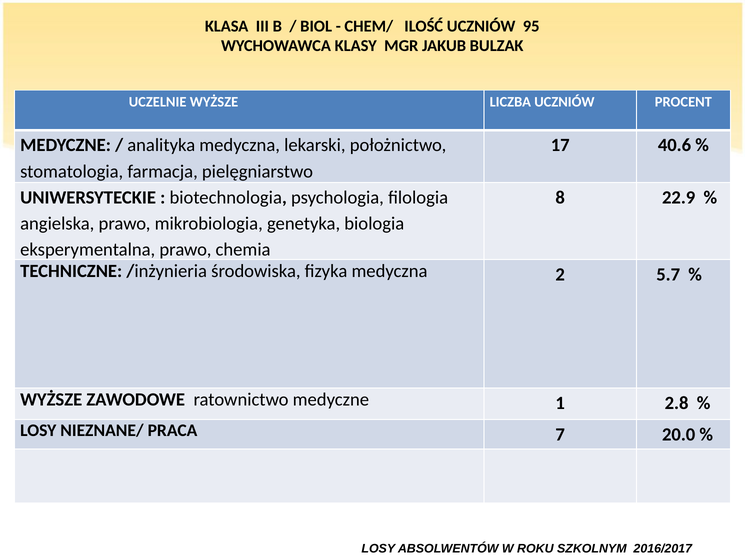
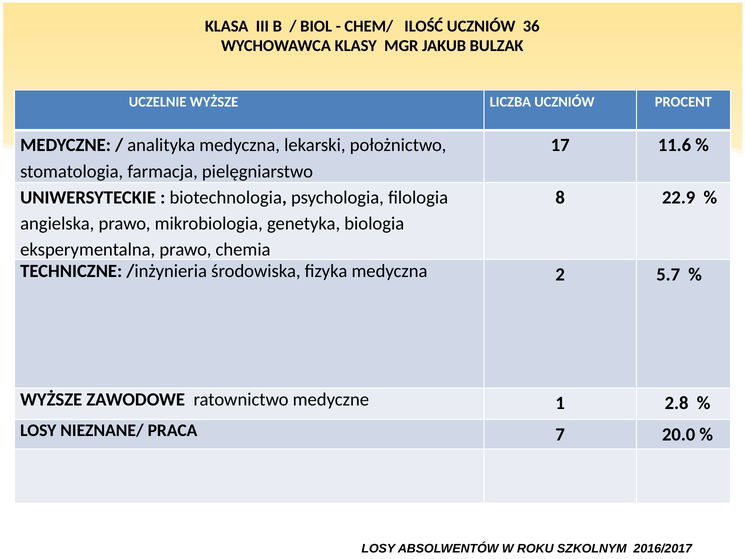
95: 95 -> 36 (531, 26)
40.6: 40.6 -> 11.6 (675, 145)
